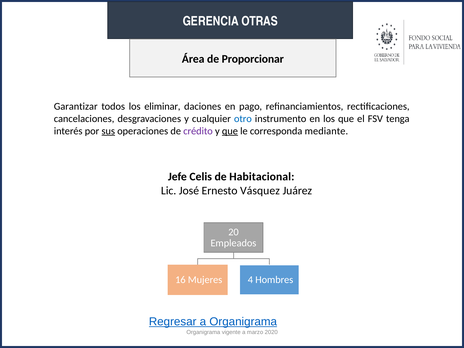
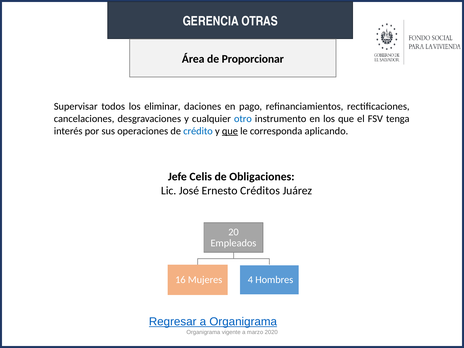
Garantizar: Garantizar -> Supervisar (76, 106)
sus underline: present -> none (108, 131)
crédito colour: purple -> blue (198, 131)
mediante: mediante -> aplicando (326, 131)
Habitacional: Habitacional -> Obligaciones (262, 177)
Vásquez: Vásquez -> Créditos (260, 191)
